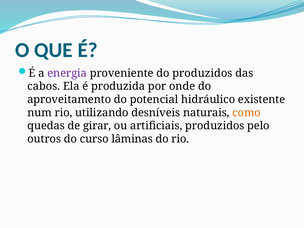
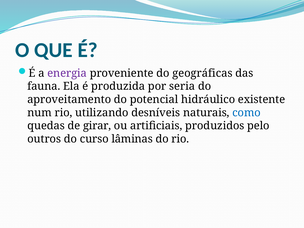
do produzidos: produzidos -> geográficas (202, 73)
cabos: cabos -> fauna (44, 86)
onde: onde -> seria (182, 86)
como colour: orange -> blue (247, 113)
